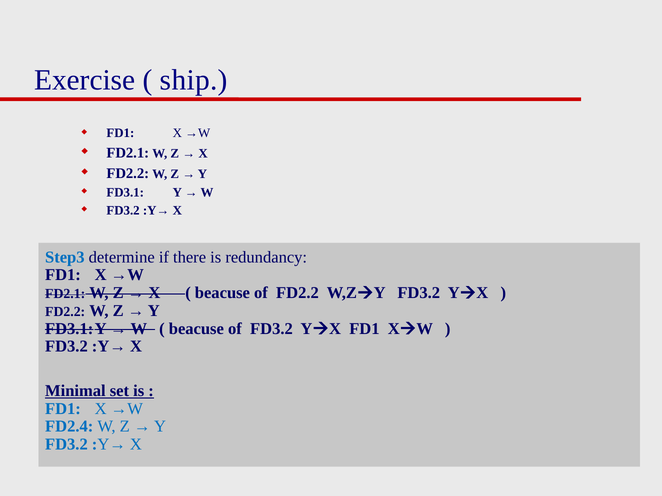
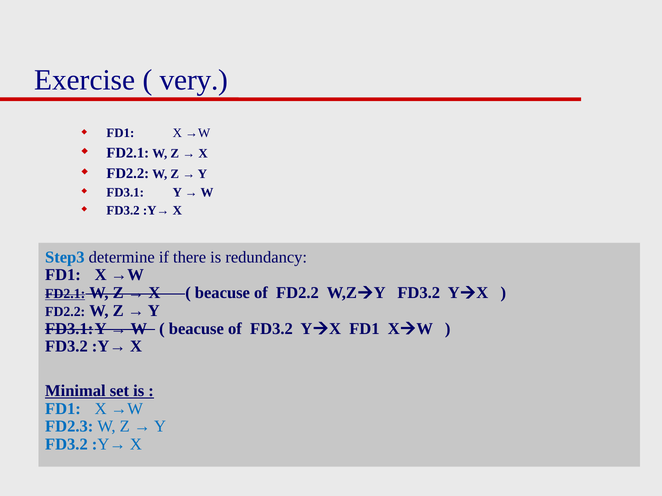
ship: ship -> very (194, 80)
FD2.1 underline: none -> present (65, 294)
FD2.4: FD2.4 -> FD2.3 (69, 427)
